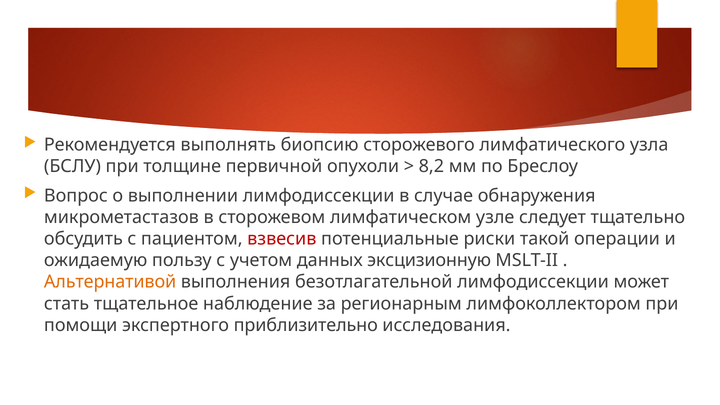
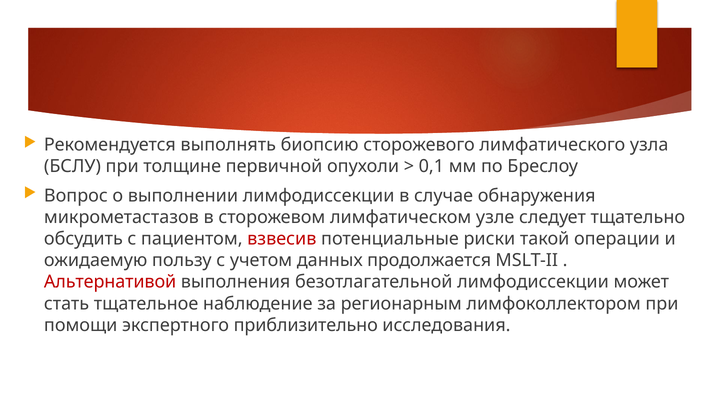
8,2: 8,2 -> 0,1 (431, 167)
эксцизионную: эксцизионную -> продолжается (429, 260)
Альтернативой colour: orange -> red (110, 282)
